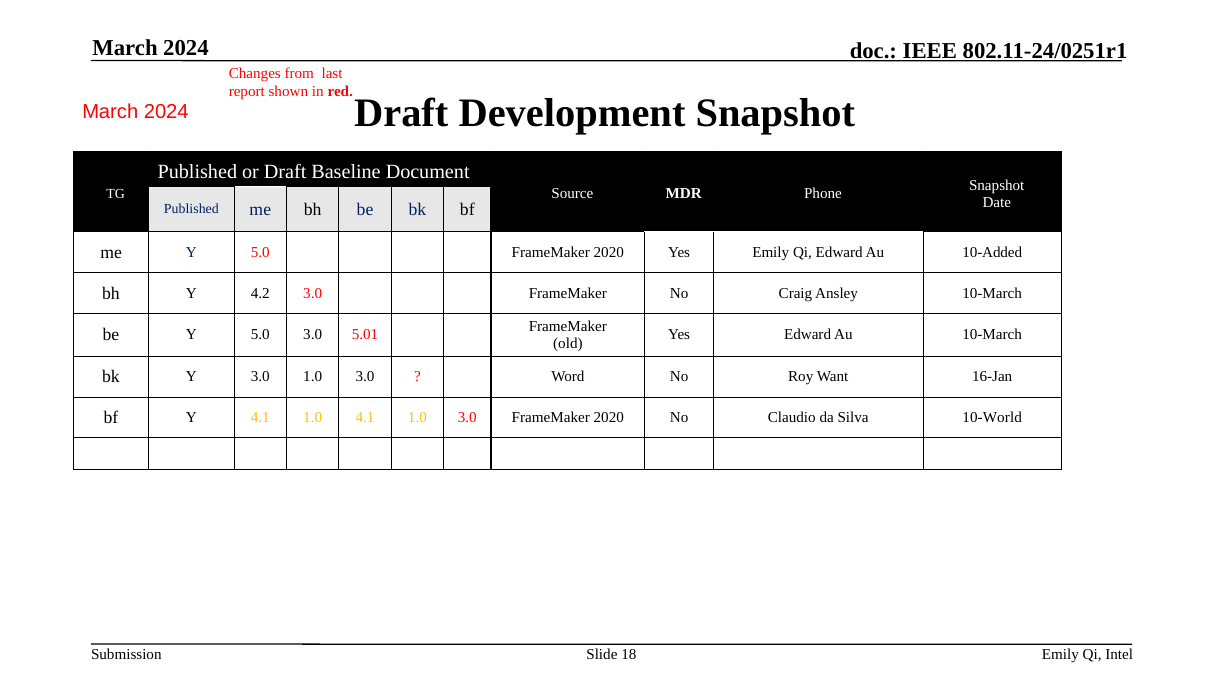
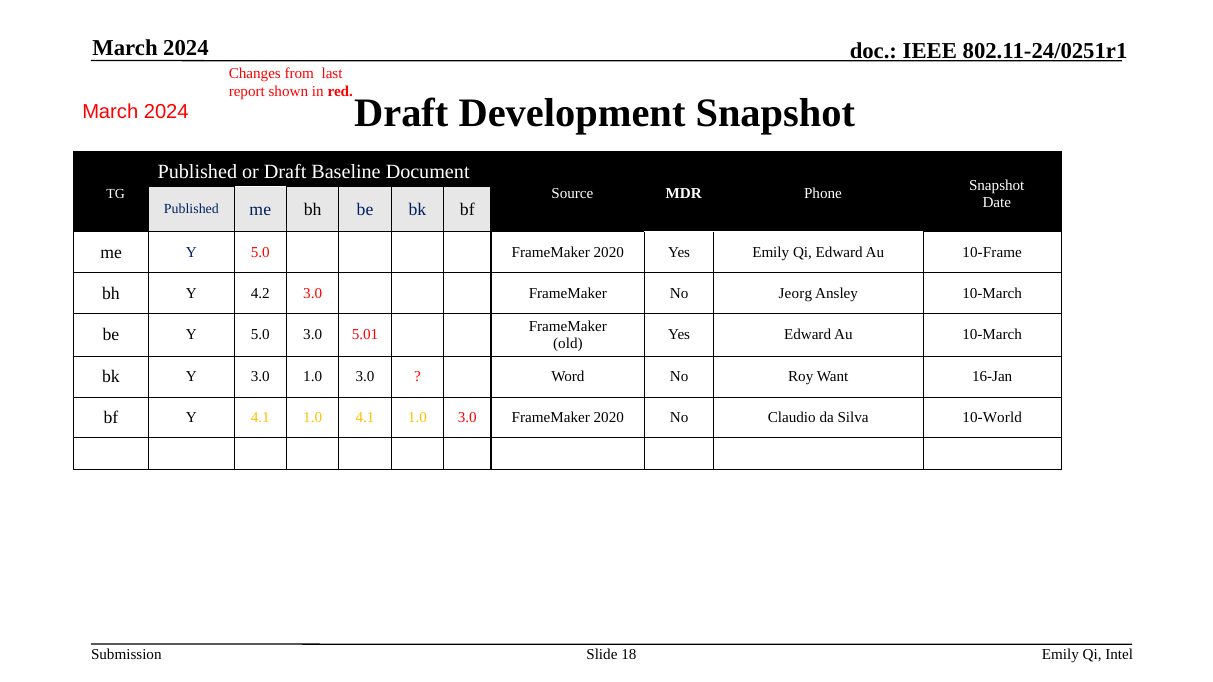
10-Added: 10-Added -> 10-Frame (992, 252)
Craig: Craig -> Jeorg (795, 293)
